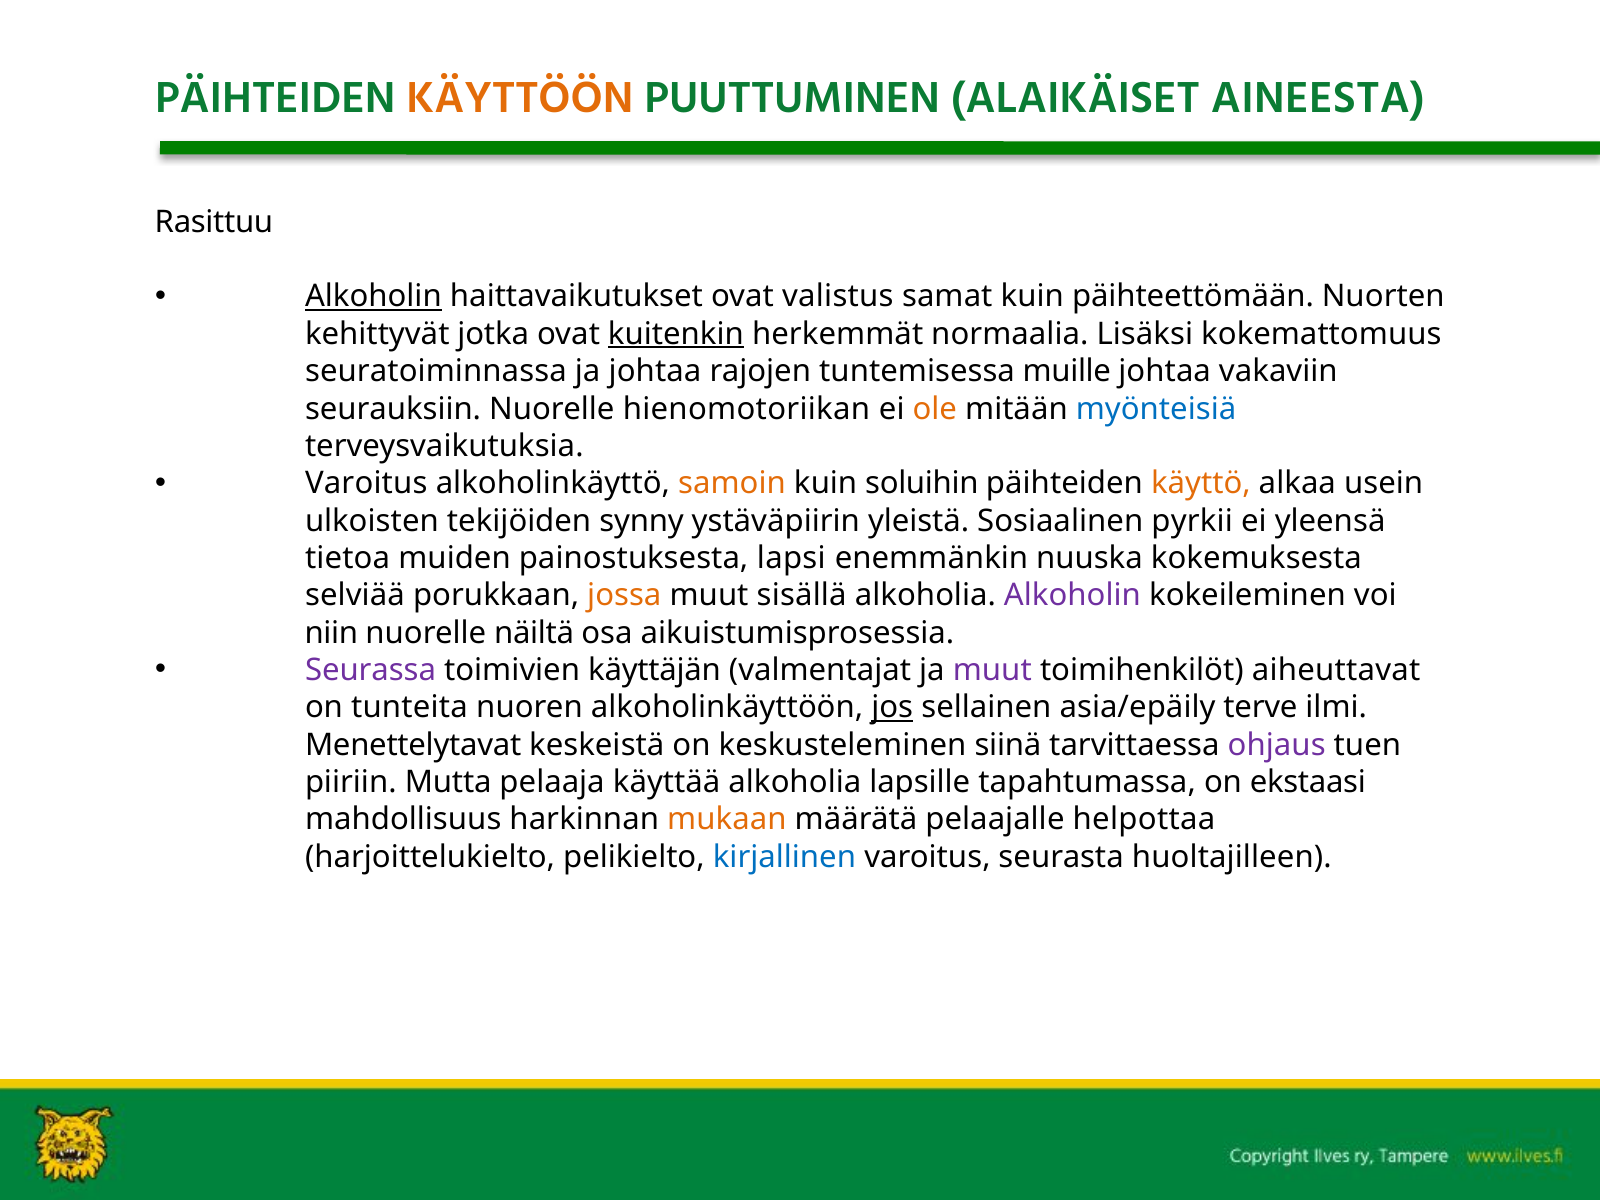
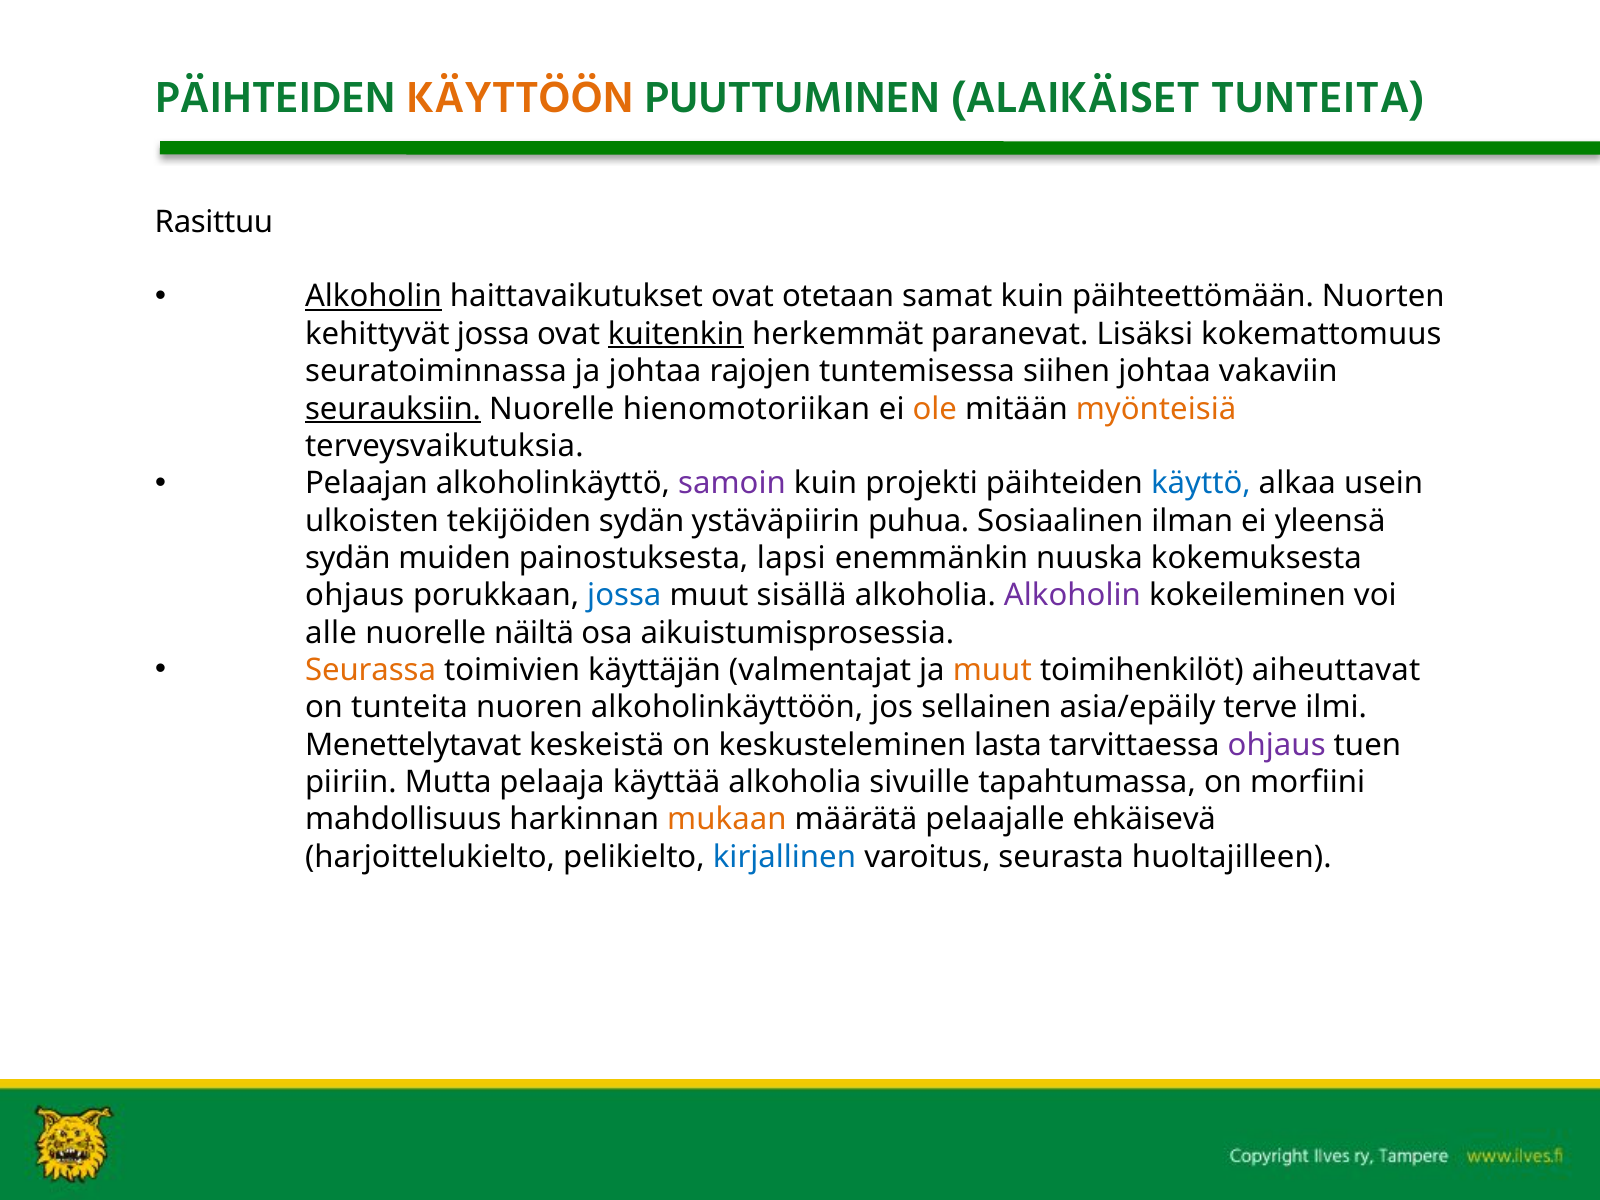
ALAIKÄISET AINEESTA: AINEESTA -> TUNTEITA (1318, 97)
valistus: valistus -> otetaan (838, 297)
kehittyvät jotka: jotka -> jossa (493, 334)
normaalia: normaalia -> paranevat (1010, 334)
muille: muille -> siihen (1067, 371)
seurauksiin underline: none -> present (393, 409)
myönteisiä colour: blue -> orange (1156, 409)
Varoitus: Varoitus -> Pelaajan (366, 483)
samoin colour: orange -> purple (732, 483)
soluihin: soluihin -> projekti (922, 483)
käyttö colour: orange -> blue (1201, 483)
tekijöiden synny: synny -> sydän (642, 521)
yleistä: yleistä -> puhua (919, 521)
pyrkii: pyrkii -> ilman (1192, 521)
tietoa: tietoa -> sydän (348, 558)
selviää: selviää -> ohjaus (355, 596)
jossa colour: orange -> blue (624, 596)
niin: niin -> alle (331, 633)
Seurassa colour: purple -> orange (371, 670)
muut colour: purple -> orange (992, 670)
jos underline: present -> none (892, 708)
siinä: siinä -> lasta (1008, 745)
lapsille: lapsille -> sivuille (920, 782)
ekstaasi: ekstaasi -> morfiini (1308, 782)
helpottaa: helpottaa -> ehkäisevä (1144, 820)
